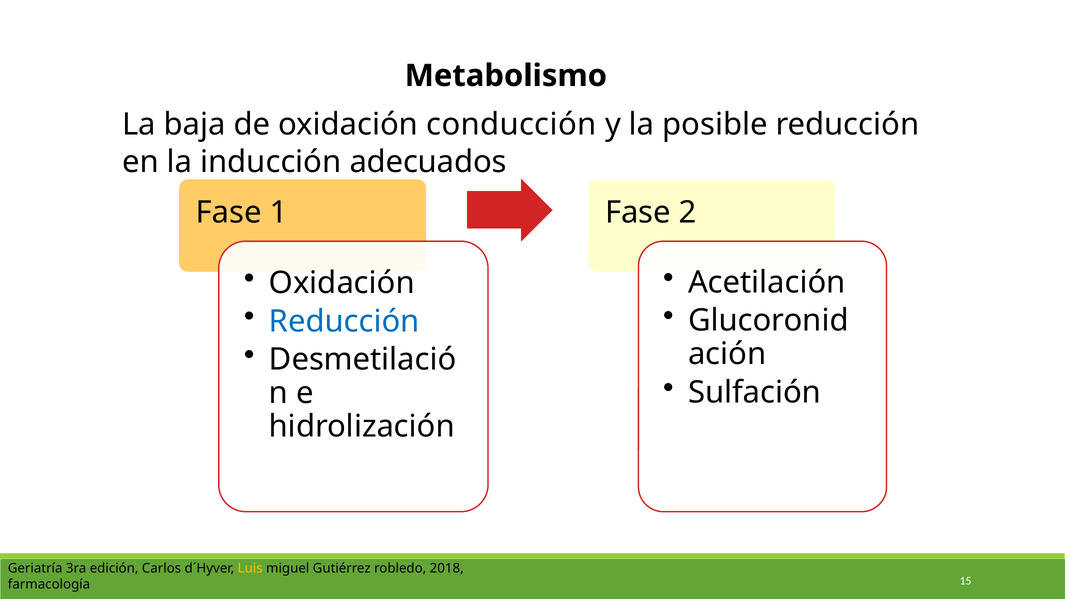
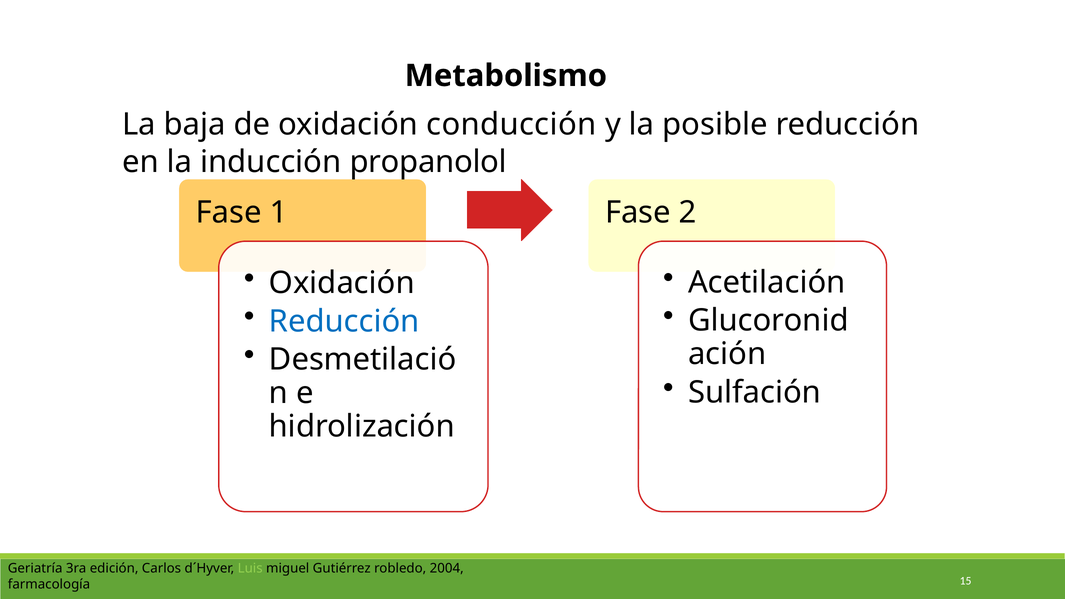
adecuados: adecuados -> propanolol (428, 162)
Luis colour: yellow -> light green (250, 569)
2018: 2018 -> 2004 (447, 569)
